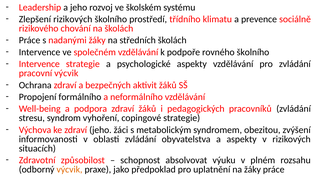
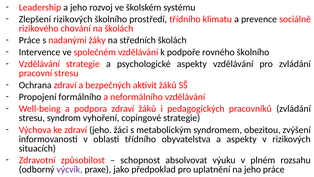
Intervence: Intervence -> Vzdělávání (39, 64)
pracovní výcvik: výcvik -> stresu (66, 73)
oblasti zvládání: zvládání -> třídního (140, 139)
výcvik colour: orange -> purple (69, 169)
na žáky: žáky -> jeho (253, 169)
